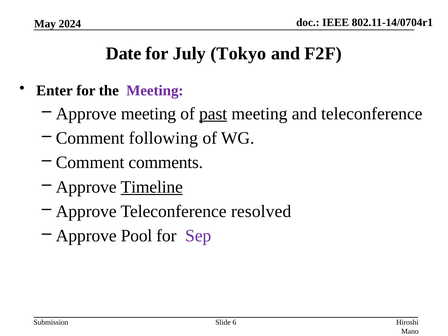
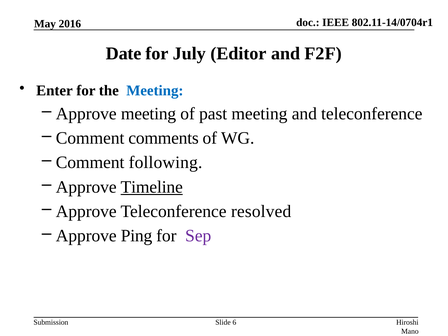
2024: 2024 -> 2016 (70, 24)
Tokyo: Tokyo -> Editor (238, 54)
Meeting colour: purple -> blue (155, 91)
past underline: present -> none (213, 114)
following: following -> comments (164, 138)
comments: comments -> following (166, 163)
Pool: Pool -> Ping (137, 236)
